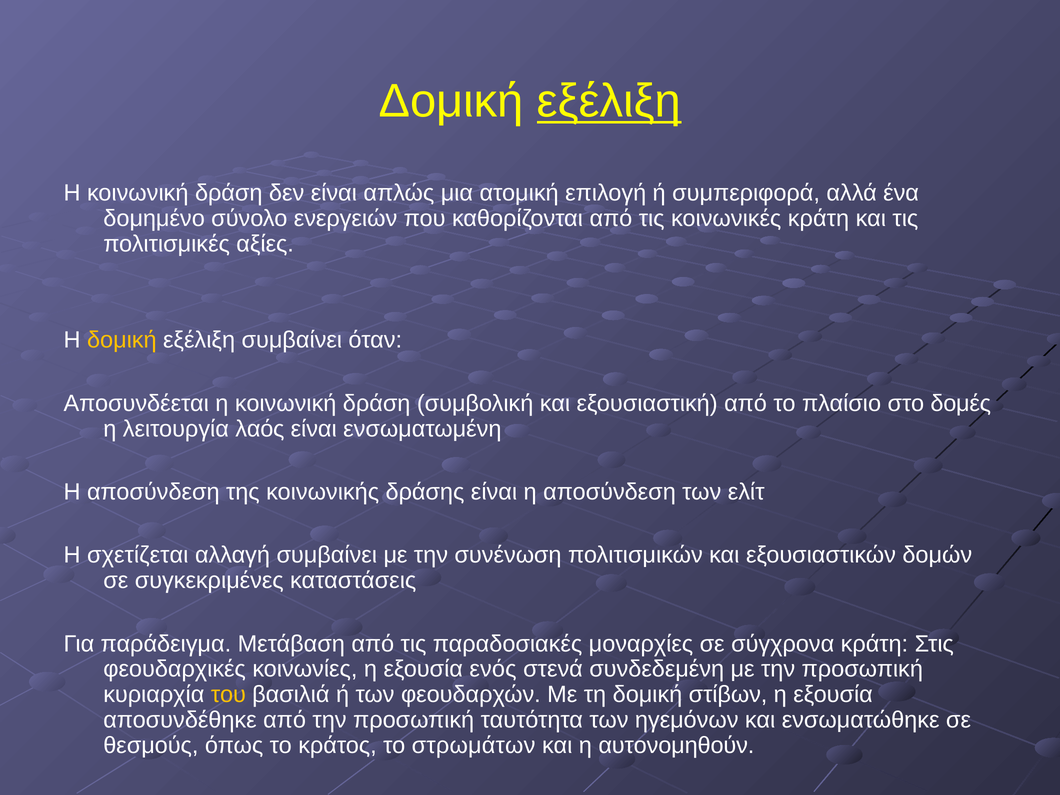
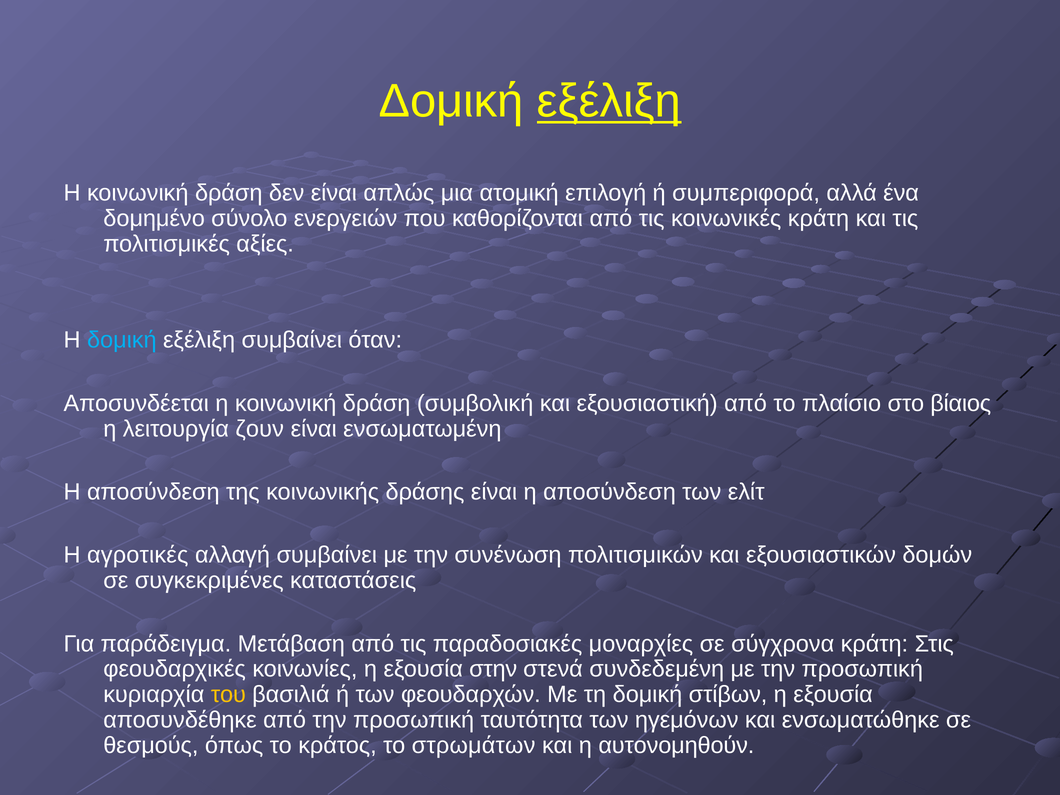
δομική colour: yellow -> light blue (122, 340)
δομές: δομές -> βίαιος (961, 403)
λαός: λαός -> ζουν (260, 429)
σχετίζεται: σχετίζεται -> αγροτικές (138, 555)
ενός: ενός -> στην (493, 669)
